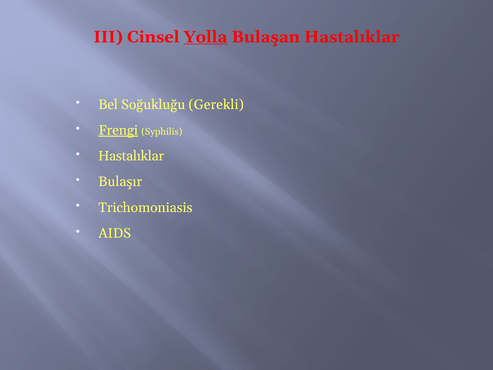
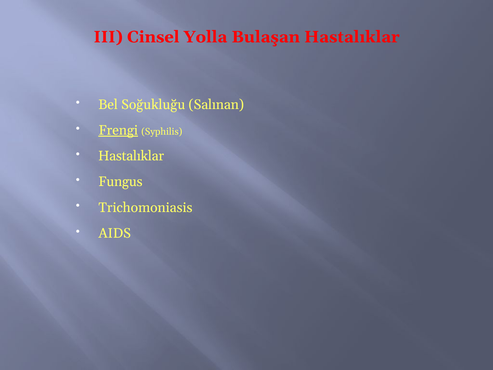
Yolla underline: present -> none (205, 37)
Gerekli: Gerekli -> Salınan (216, 104)
Bulaşır: Bulaşır -> Fungus (120, 182)
